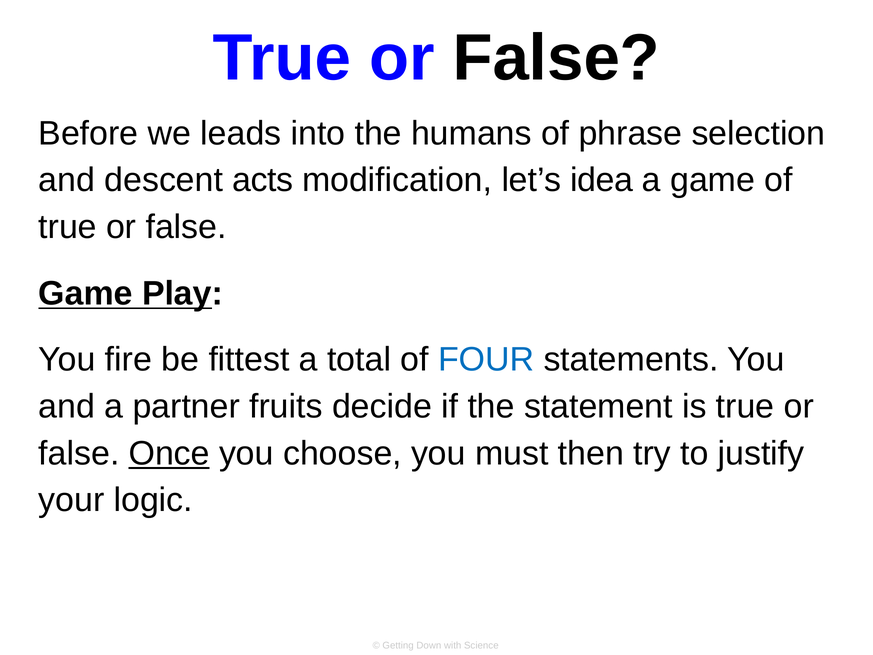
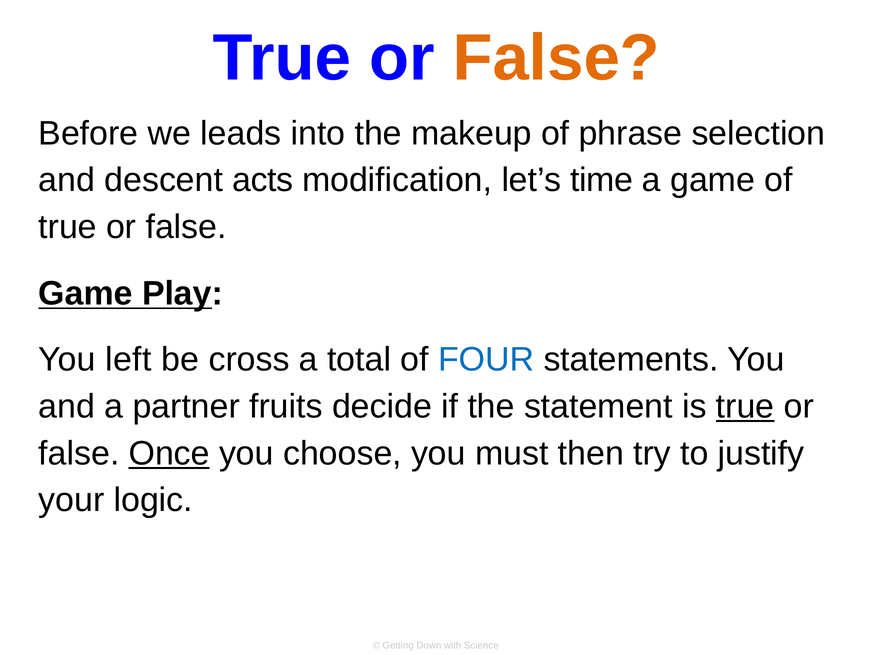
False colour: black -> orange (556, 58)
humans: humans -> makeup (471, 133)
idea: idea -> time (602, 180)
fire: fire -> left (128, 360)
fittest: fittest -> cross (249, 360)
true underline: none -> present (745, 406)
